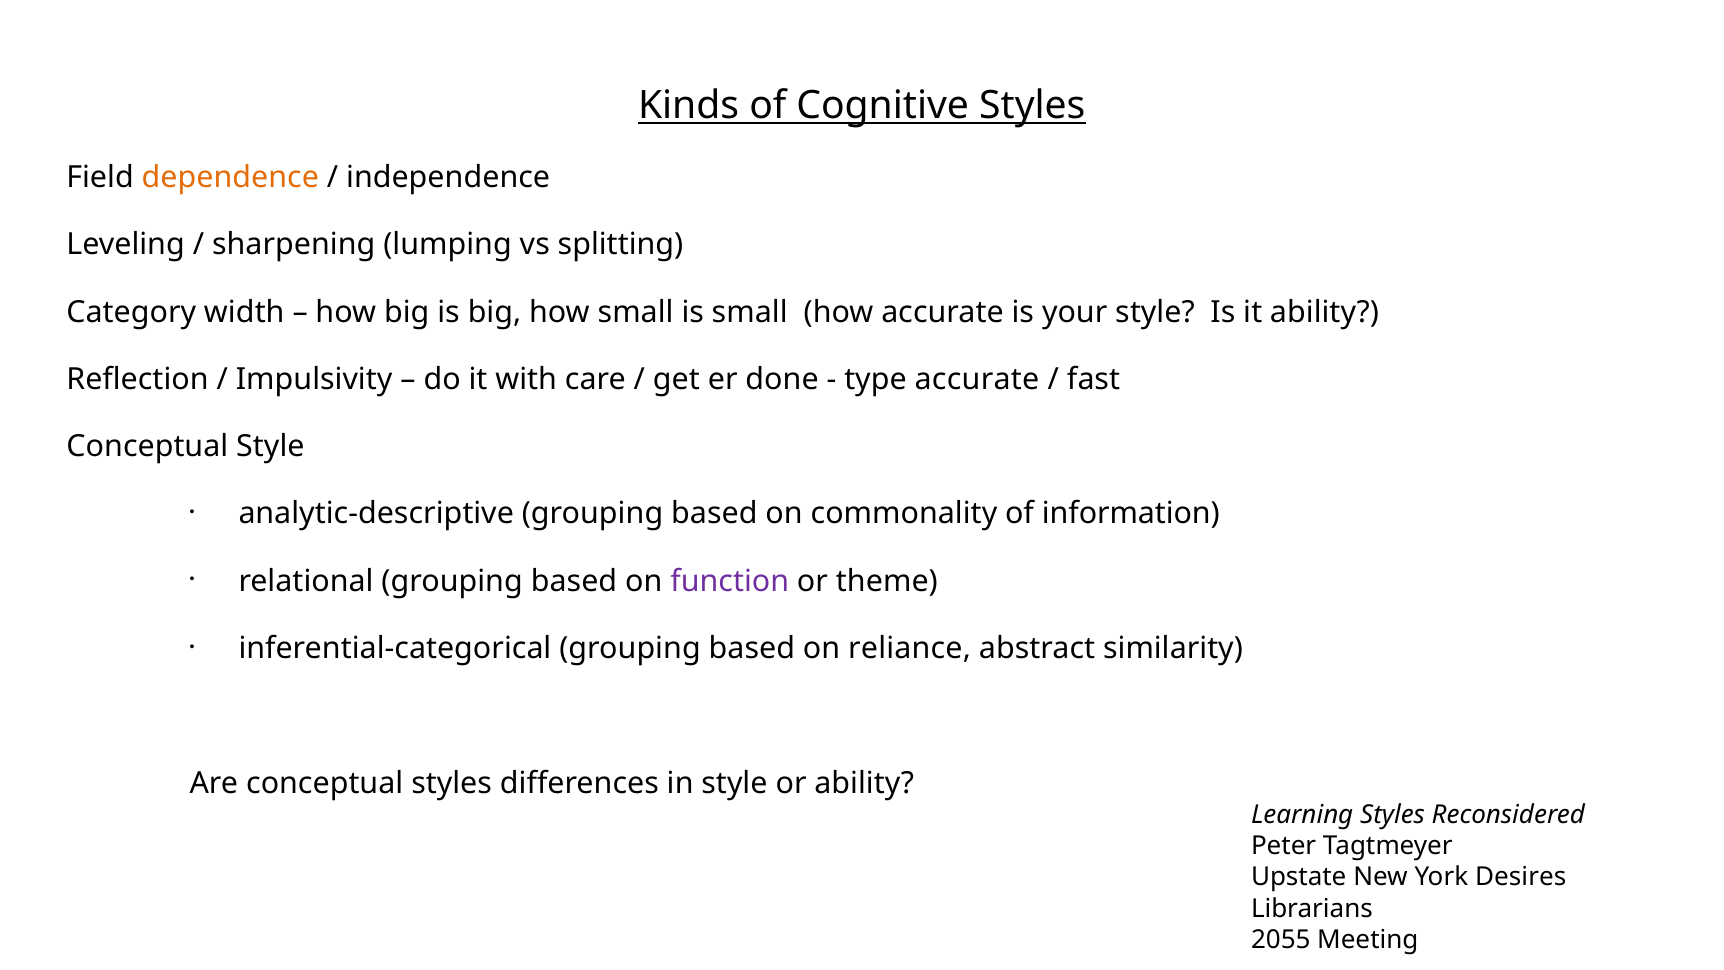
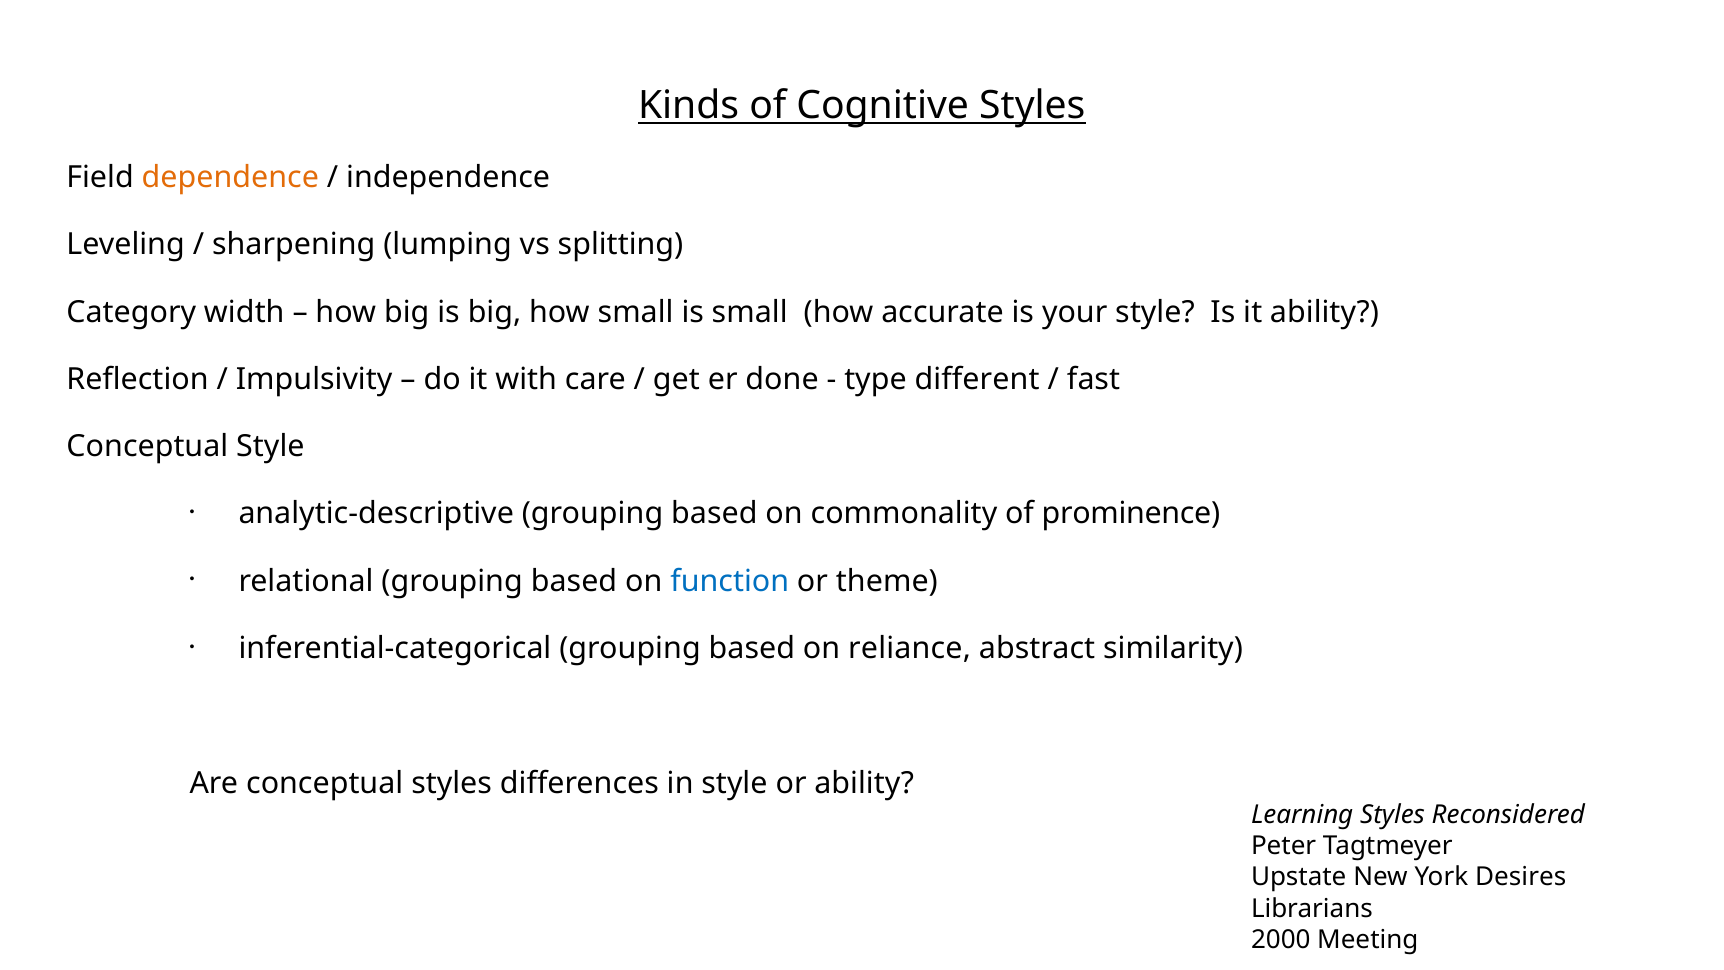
type accurate: accurate -> different (977, 379)
information: information -> prominence (1131, 514)
function colour: purple -> blue (730, 581)
2055: 2055 -> 2000 (1281, 940)
